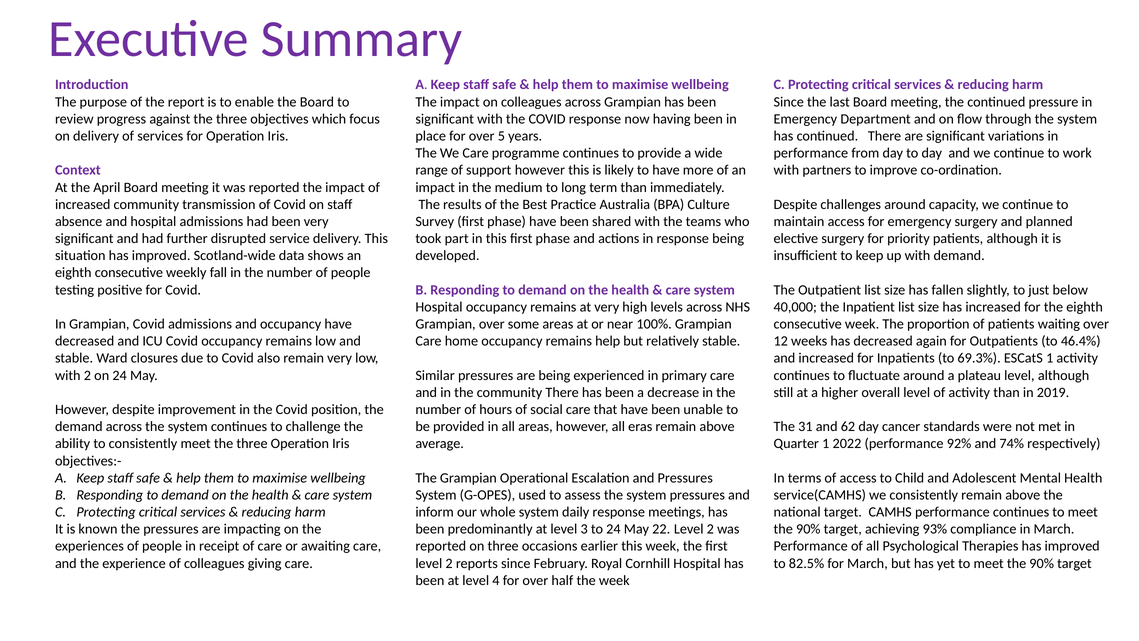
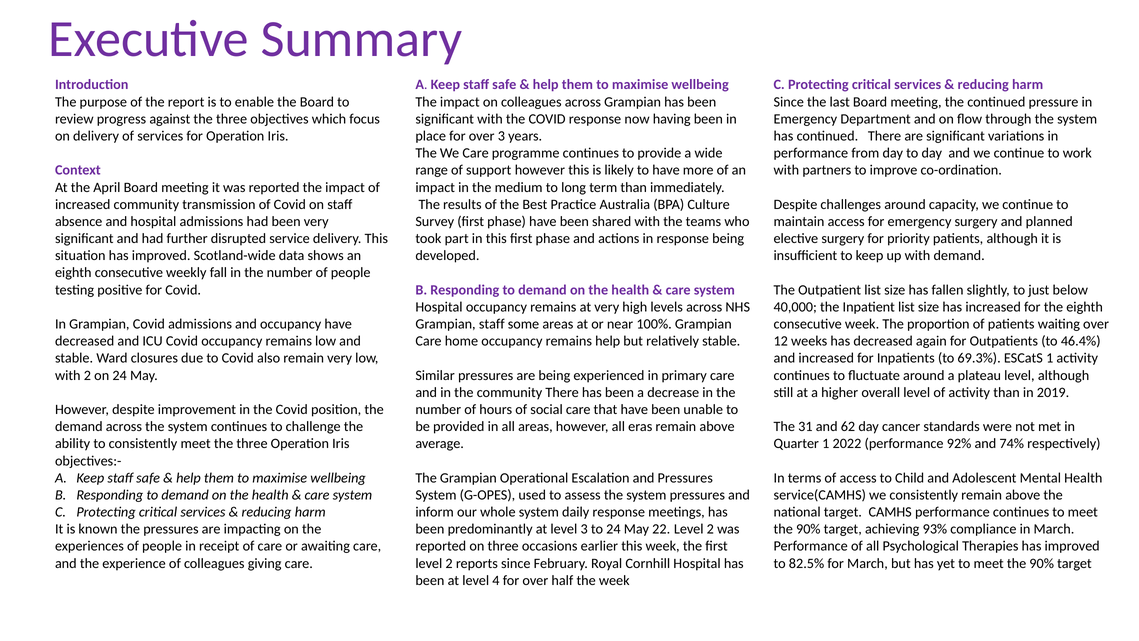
over 5: 5 -> 3 (501, 136)
Grampian over: over -> staff (492, 324)
